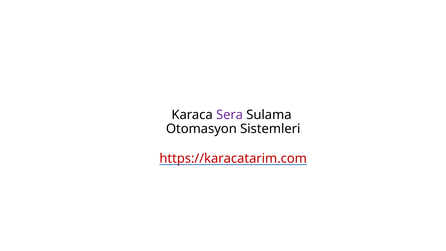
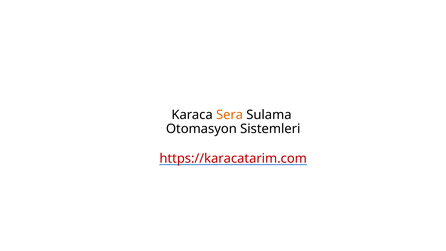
Sera colour: purple -> orange (230, 115)
